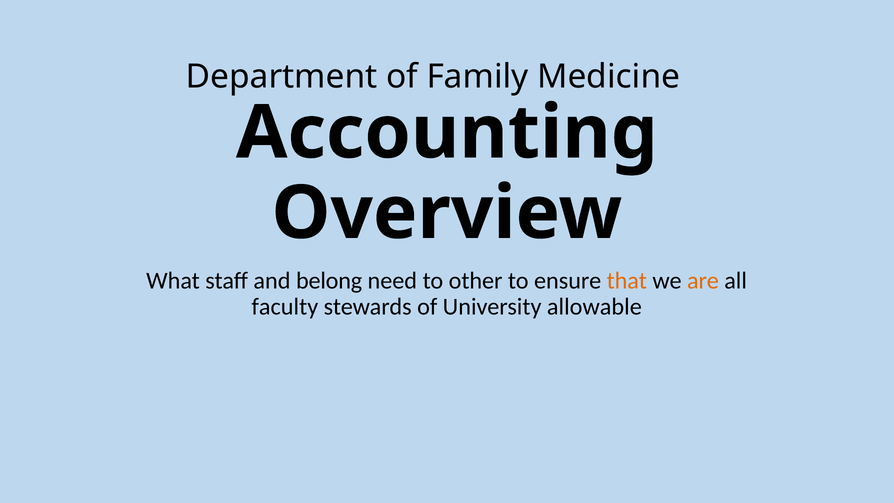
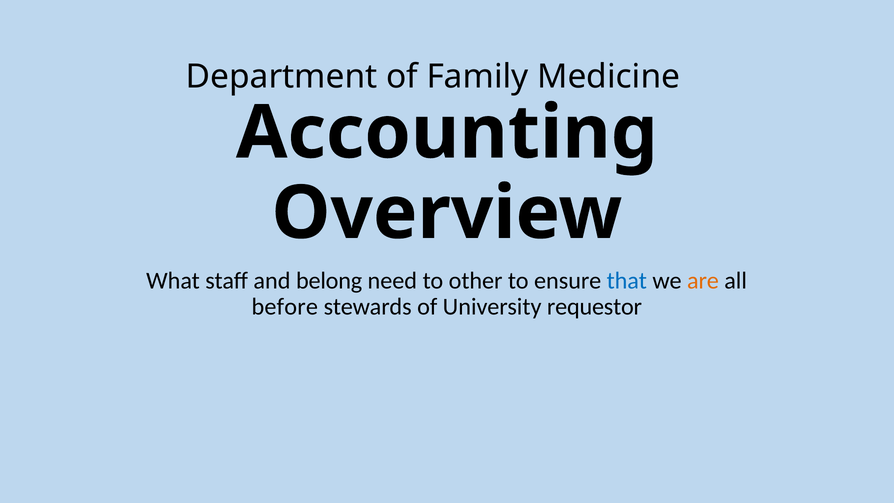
that colour: orange -> blue (627, 280)
faculty: faculty -> before (285, 307)
allowable: allowable -> requestor (594, 307)
